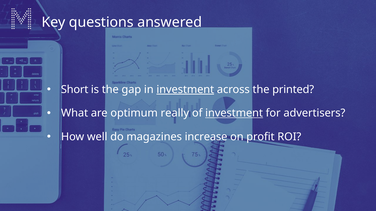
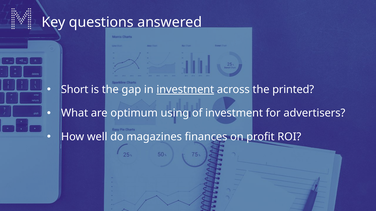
really: really -> using (175, 113)
investment underline: present -> none (234, 113)
increase: increase -> finances (206, 137)
